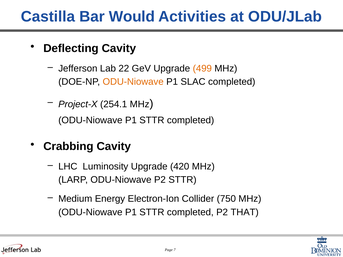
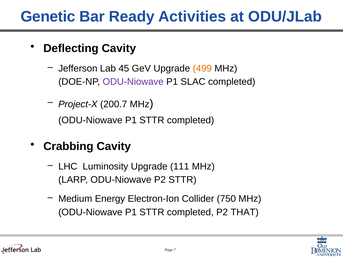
Castilla: Castilla -> Genetic (48, 17)
Would: Would -> Ready (132, 17)
22: 22 -> 45 (124, 69)
ODU-Niowave colour: orange -> purple (133, 82)
254.1: 254.1 -> 200.7 (114, 104)
420: 420 -> 111 (180, 167)
